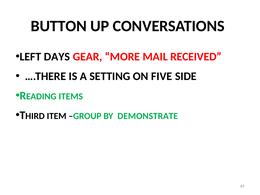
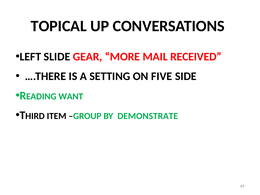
BUTTON: BUTTON -> TOPICAL (59, 26)
DAYS: DAYS -> SLIDE (57, 57)
ITEMS: ITEMS -> WANT (71, 97)
